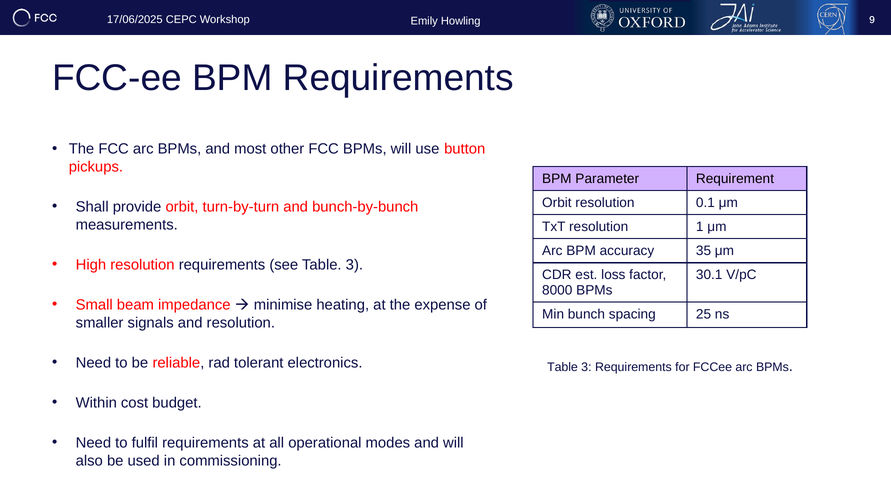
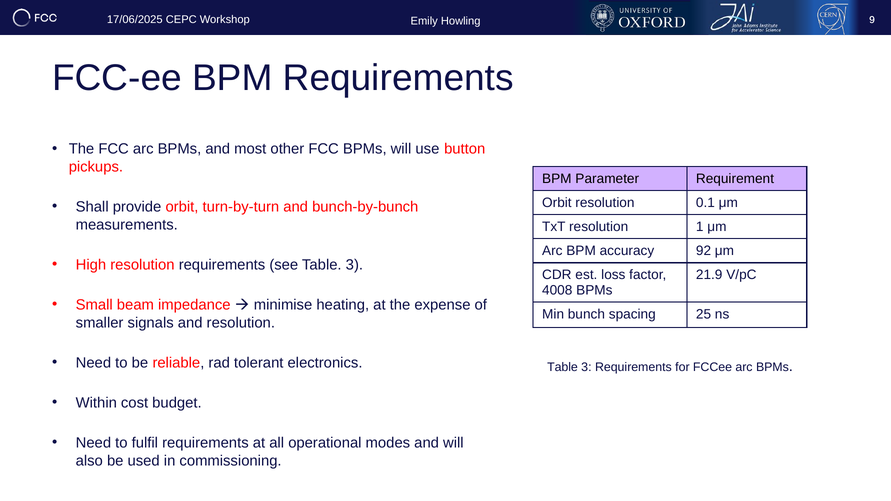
35: 35 -> 92 (704, 251)
30.1: 30.1 -> 21.9 (709, 275)
8000: 8000 -> 4008 (557, 290)
